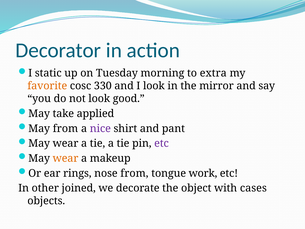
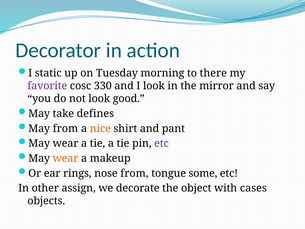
extra: extra -> there (213, 73)
favorite colour: orange -> purple (47, 86)
applied: applied -> defines (95, 113)
nice colour: purple -> orange (100, 128)
work: work -> some (203, 173)
joined: joined -> assign (79, 188)
